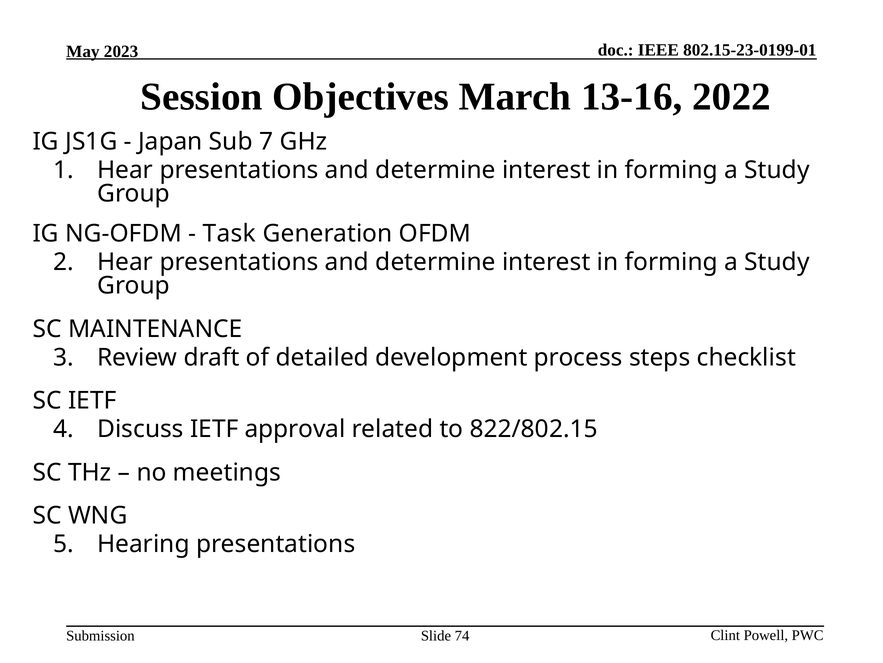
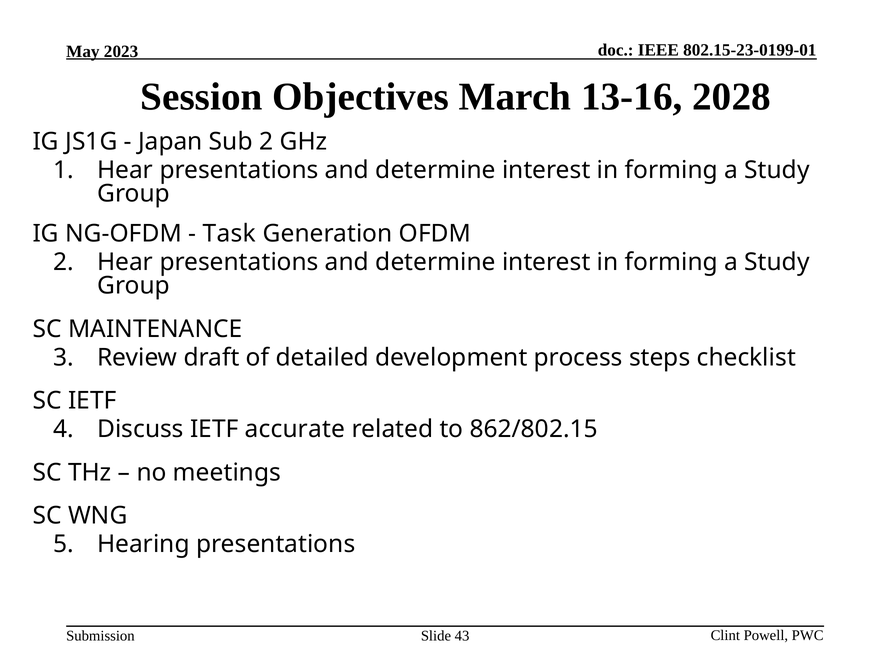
2022: 2022 -> 2028 (732, 97)
Sub 7: 7 -> 2 (266, 142)
approval: approval -> accurate (295, 429)
822/802.15: 822/802.15 -> 862/802.15 (534, 429)
74: 74 -> 43 (462, 635)
